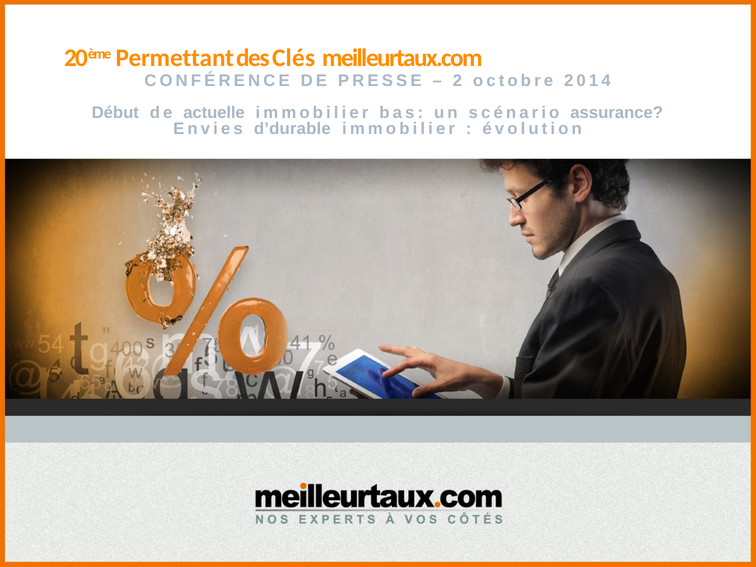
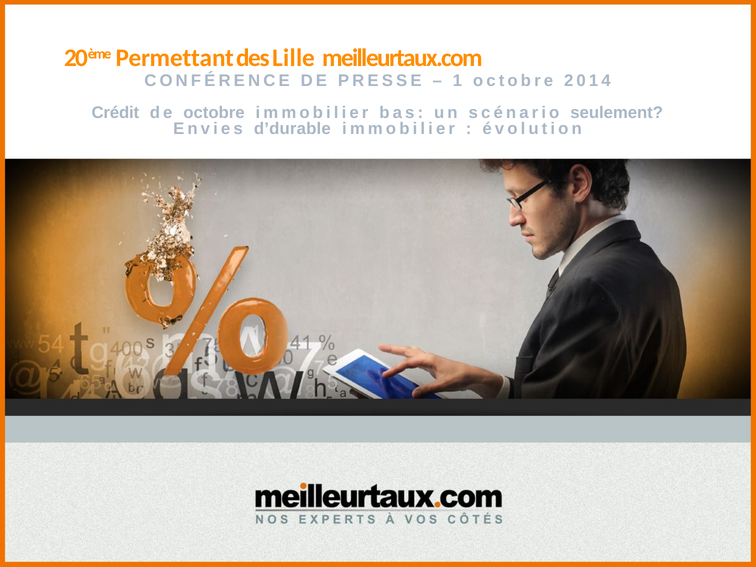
Clés: Clés -> Lille (294, 58)
2: 2 -> 1 (457, 81)
Début: Début -> Crédit (115, 113)
de actuelle: actuelle -> octobre (214, 113)
assurance: assurance -> seulement (617, 113)
